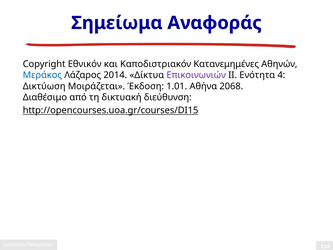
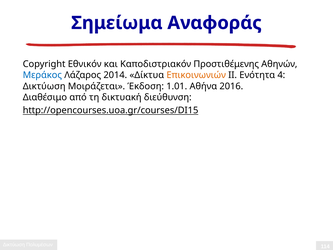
Κατανεμημένες: Κατανεμημένες -> Προστιθέμενης (226, 64)
Επικοινωνιών colour: purple -> orange (196, 75)
2068: 2068 -> 2016 (231, 86)
